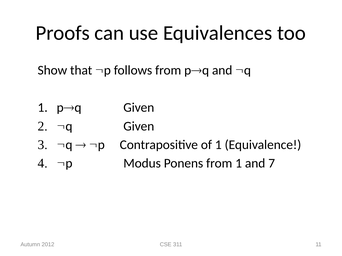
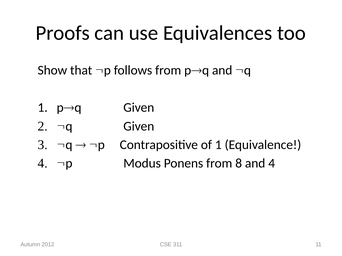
from 1: 1 -> 8 (239, 164)
and 7: 7 -> 4 (272, 164)
